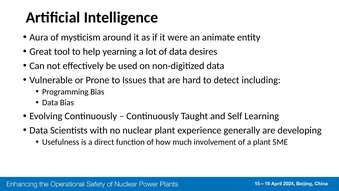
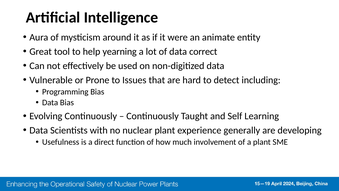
desires: desires -> correct (203, 51)
